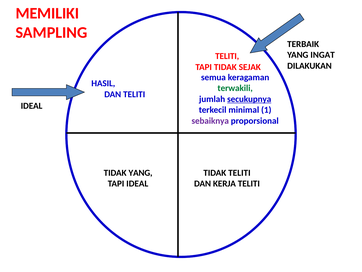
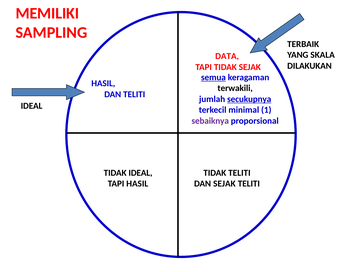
INGAT: INGAT -> SKALA (323, 55)
TELITI: TELITI -> DATA (227, 56)
semua underline: none -> present (213, 77)
terwakili colour: green -> black (235, 88)
TIDAK YANG: YANG -> IDEAL (140, 172)
TAPI IDEAL: IDEAL -> HASIL (137, 183)
DAN KERJA: KERJA -> SEJAK (224, 183)
